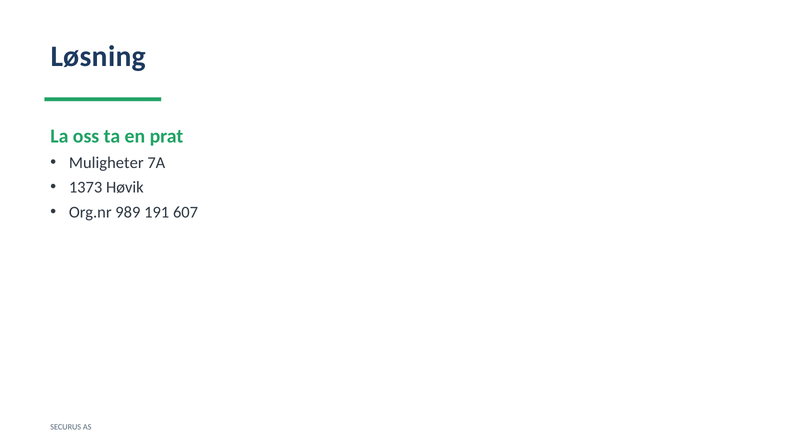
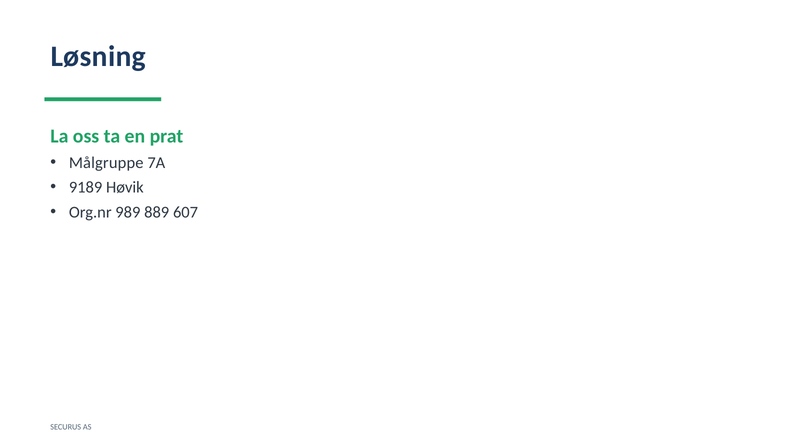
Muligheter: Muligheter -> Målgruppe (106, 163)
1373: 1373 -> 9189 (86, 187)
191: 191 -> 889 (157, 212)
